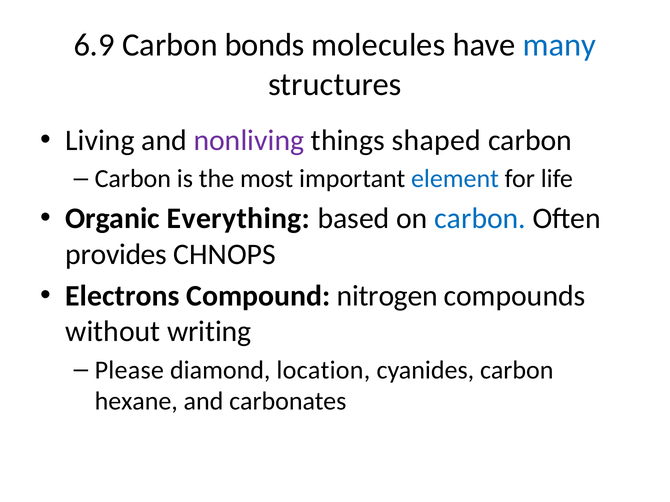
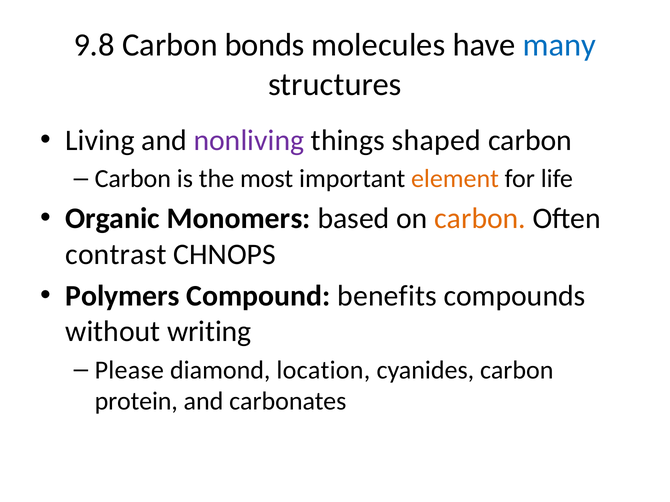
6.9: 6.9 -> 9.8 (94, 45)
element colour: blue -> orange (455, 179)
Everything: Everything -> Monomers (239, 219)
carbon colour: blue -> orange (480, 219)
provides: provides -> contrast (116, 255)
Electrons: Electrons -> Polymers (122, 296)
nitrogen: nitrogen -> benefits (387, 296)
hexane: hexane -> protein (136, 402)
